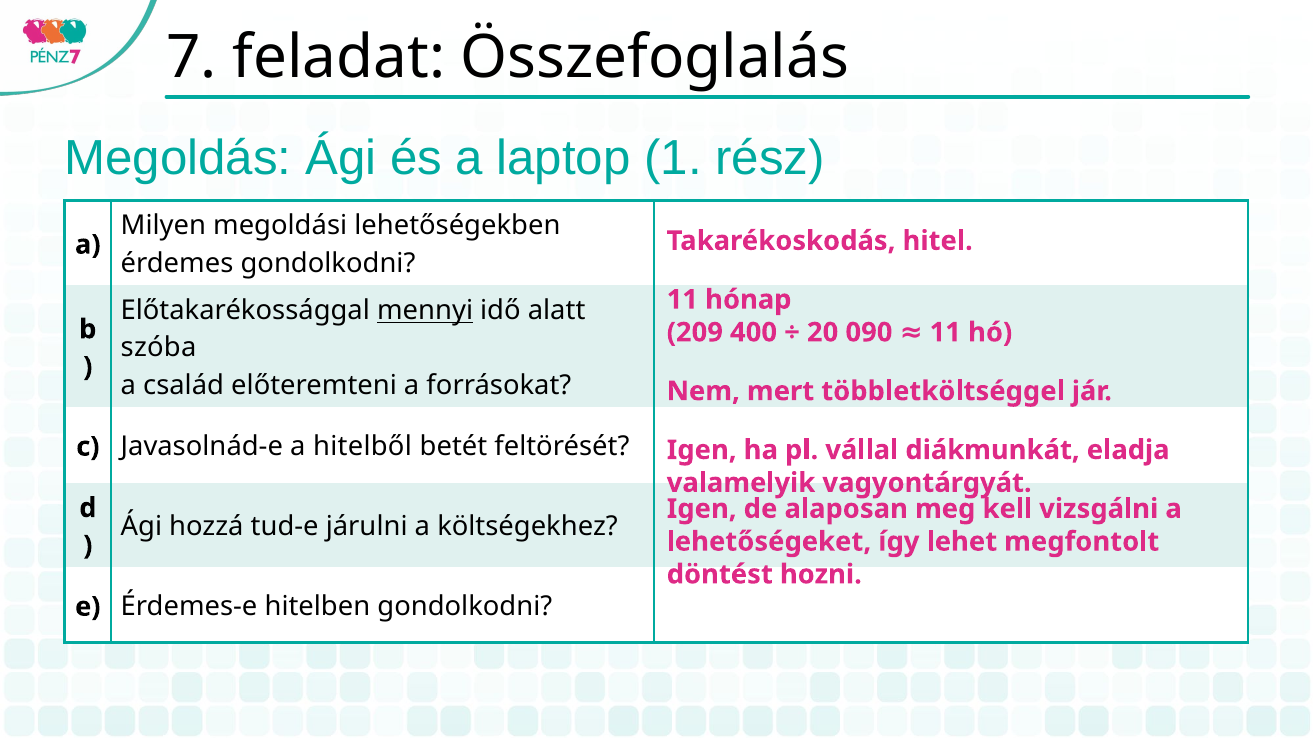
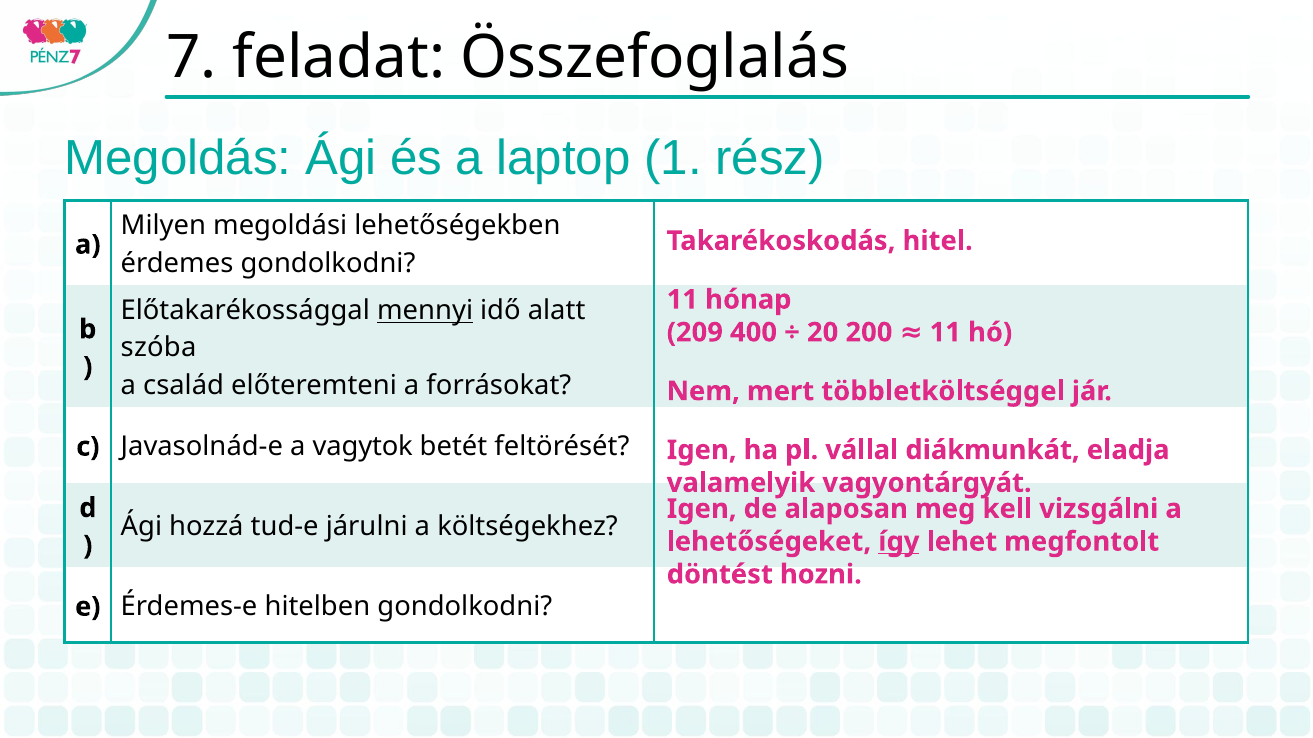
090: 090 -> 200 (869, 333)
hitelből: hitelből -> vagytok (363, 447)
így underline: none -> present (899, 542)
